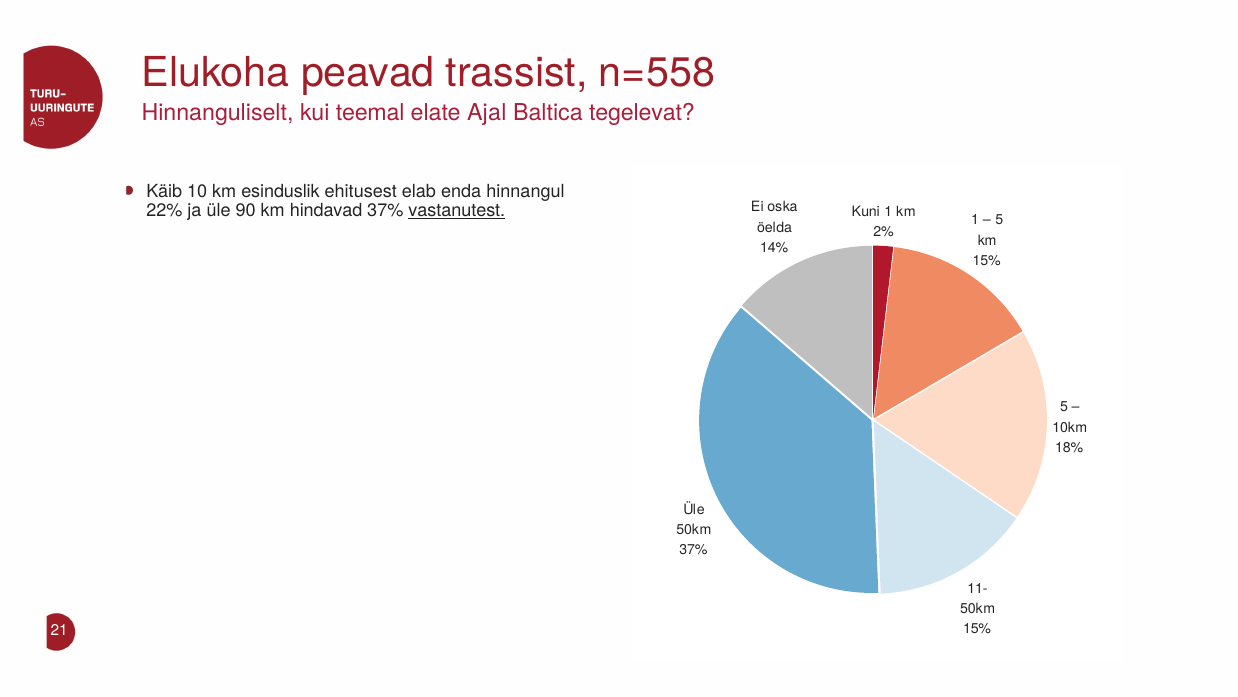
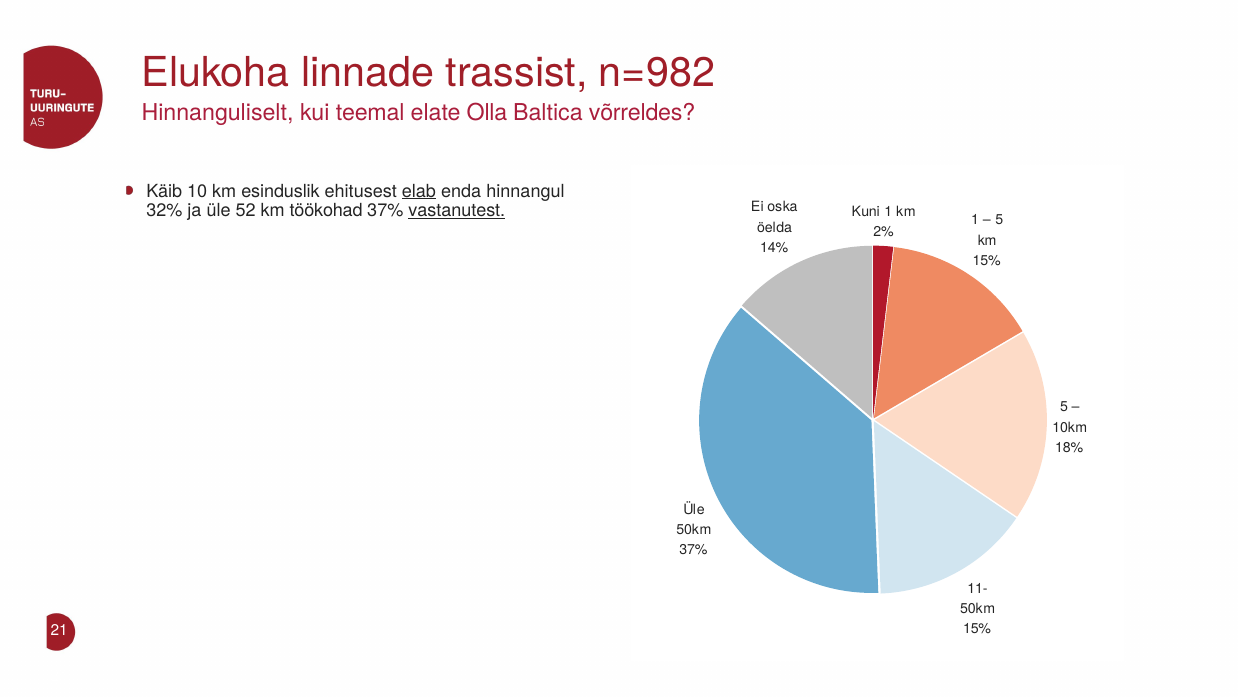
peavad: peavad -> linnade (368, 73)
n=558: n=558 -> n=982 (657, 73)
Ajal: Ajal -> Olla (487, 113)
tegelevat: tegelevat -> võrreldes (642, 113)
elab underline: none -> present (419, 191)
22%: 22% -> 32% (164, 210)
90: 90 -> 52 (246, 210)
hindavad: hindavad -> töökohad (326, 210)
